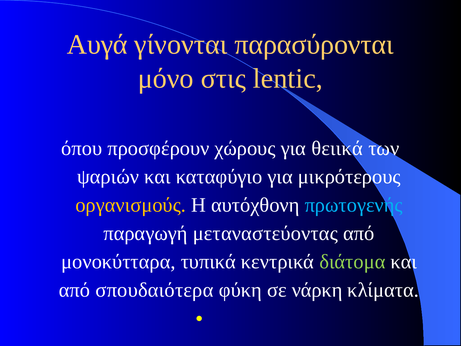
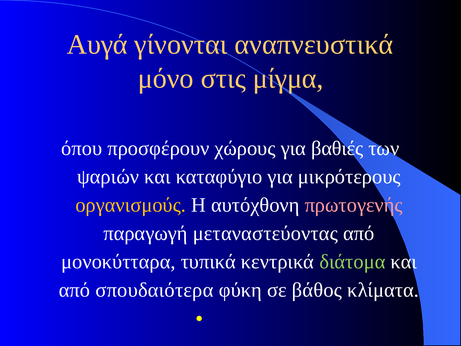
παρασύρονται: παρασύρονται -> αναπνευστικά (314, 45)
lentic: lentic -> μίγμα (288, 78)
θειικά: θειικά -> βαθιές (337, 148)
πρωτογενής colour: light blue -> pink (354, 205)
νάρκη: νάρκη -> βάθος (317, 290)
